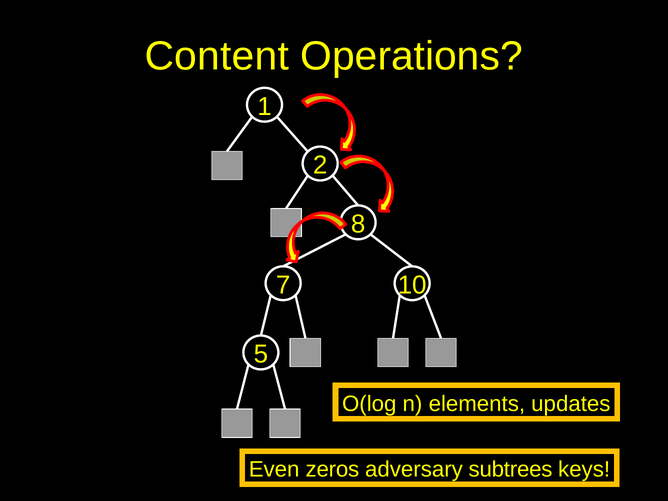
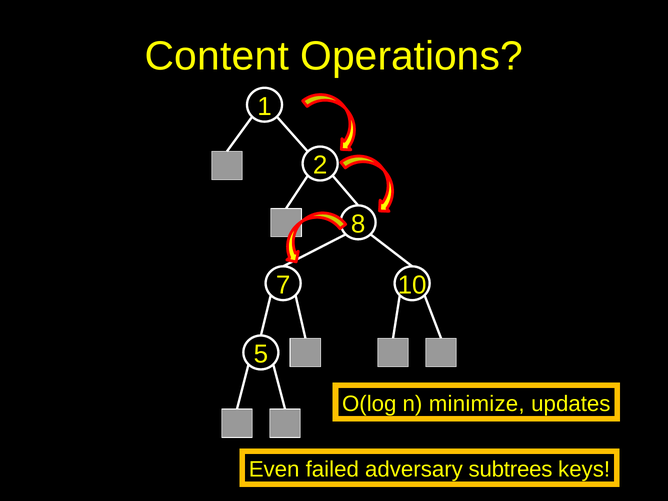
elements: elements -> minimize (477, 404)
zeros: zeros -> failed (332, 469)
